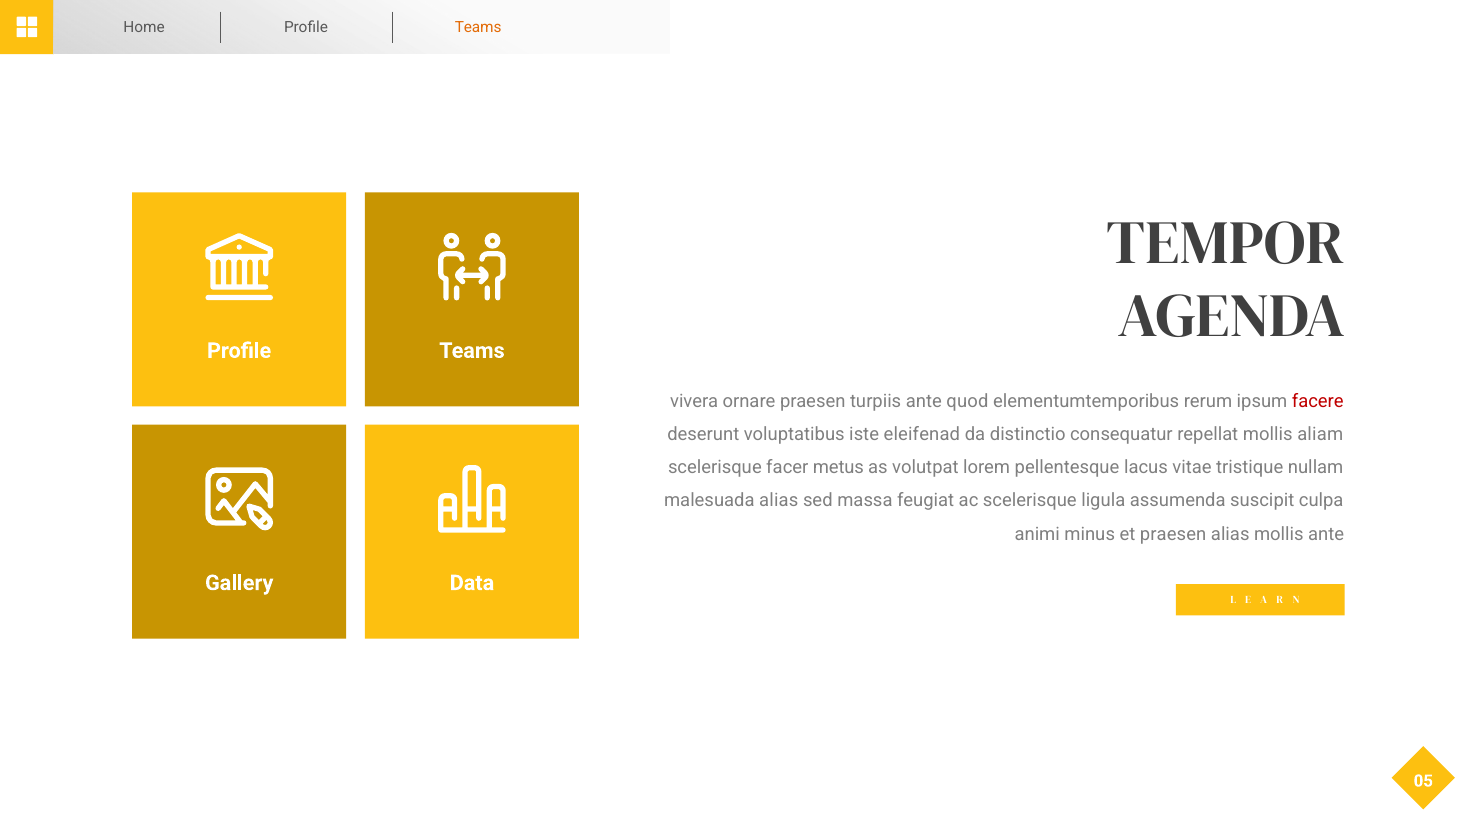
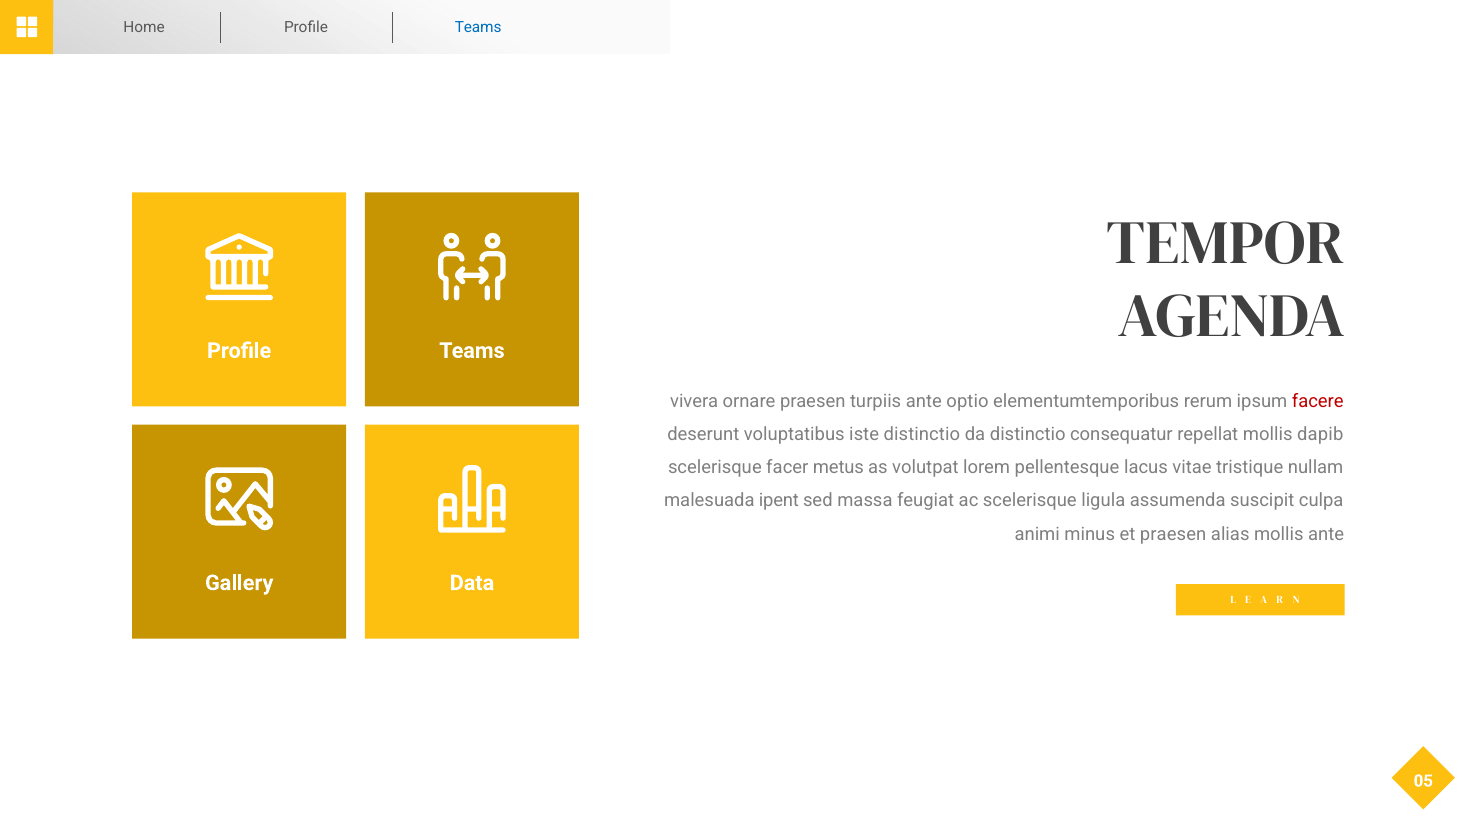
Teams colour: orange -> blue (478, 28)
quod: quod -> optio (968, 401)
iste eleifenad: eleifenad -> distinctio (922, 434)
aliam: aliam -> dapib (1320, 434)
malesuada alias: alias -> ipent (779, 501)
